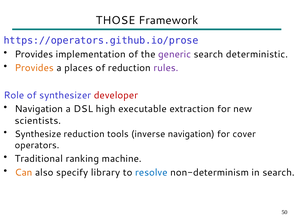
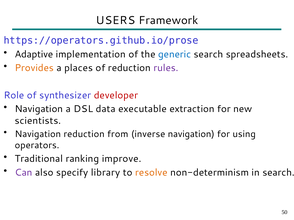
THOSE: THOSE -> USERS (116, 20)
Provides: Provides -> Adaptive (34, 54)
generic colour: purple -> blue (175, 54)
deterministic: deterministic -> spreadsheets (257, 54)
high: high -> data (106, 109)
Synthesize: Synthesize -> Navigation (38, 134)
tools: tools -> from (118, 134)
cover: cover -> using (244, 134)
machine: machine -> improve (122, 159)
Can colour: orange -> purple (24, 173)
resolve colour: blue -> orange (151, 173)
